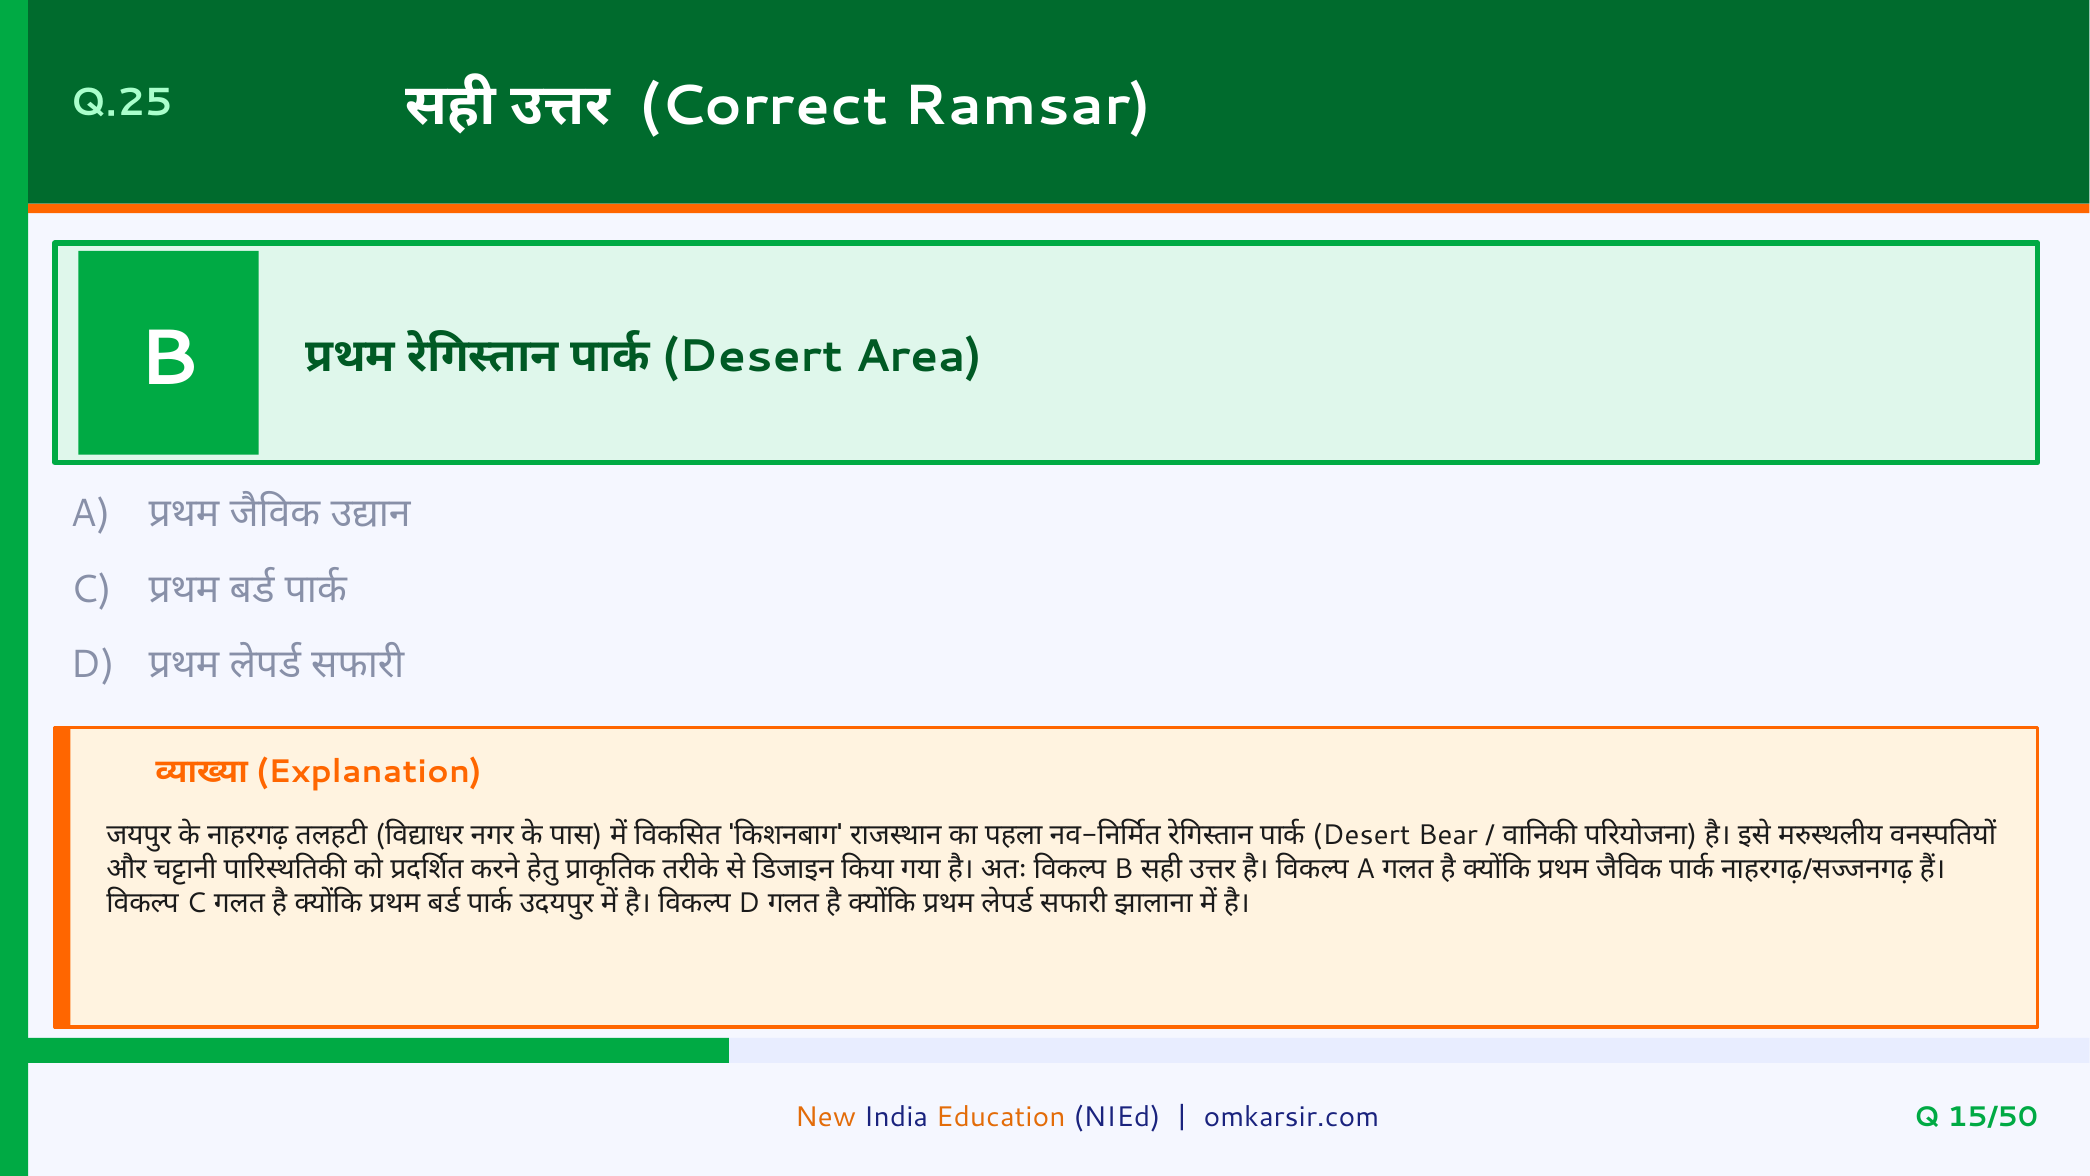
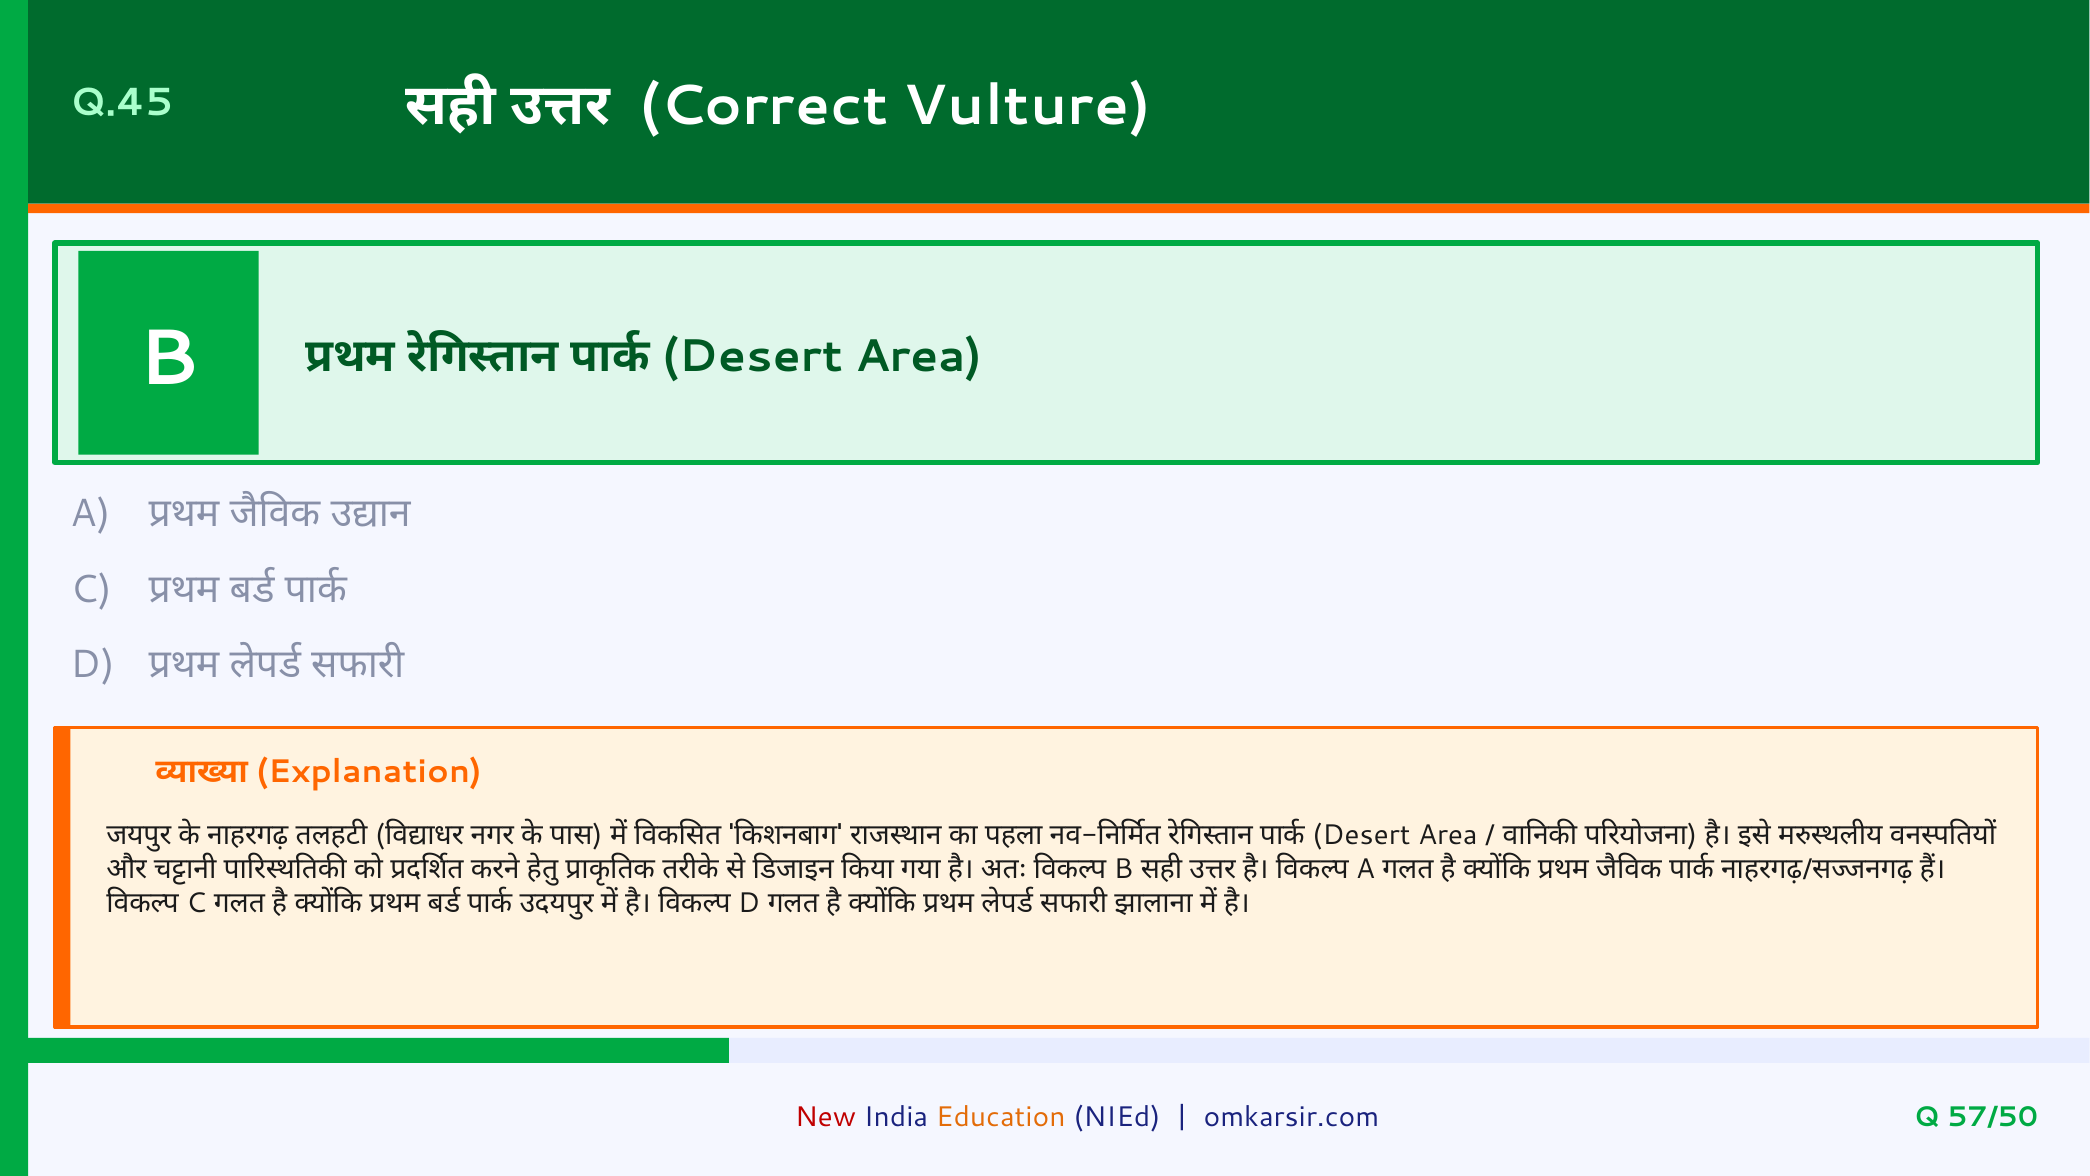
Q.25: Q.25 -> Q.45 (122, 103)
Ramsar: Ramsar -> Vulture (1027, 106)
Bear: Bear -> Area (1448, 835)
New colour: orange -> red (825, 1116)
15/50: 15/50 -> 57/50 (1993, 1116)
